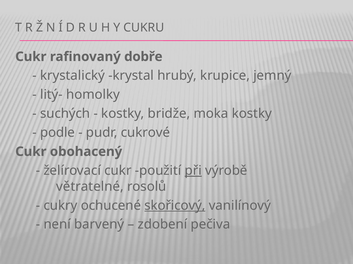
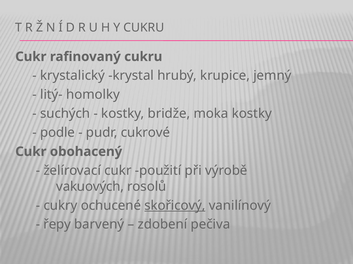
rafinovaný dobře: dobře -> cukru (143, 57)
při underline: present -> none (193, 171)
větratelné: větratelné -> vakuových (90, 187)
není: není -> řepy (57, 225)
